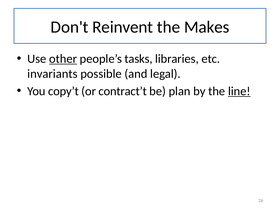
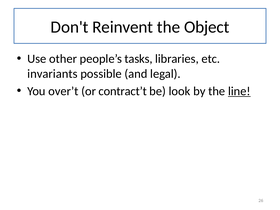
Makes: Makes -> Object (207, 27)
other underline: present -> none (63, 59)
copy’t: copy’t -> over’t (63, 91)
plan: plan -> look (180, 91)
